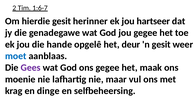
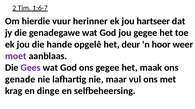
hierdie gesit: gesit -> vuur (62, 21)
n gesit: gesit -> hoor (161, 45)
moet colour: blue -> purple (16, 56)
moenie: moenie -> genade (20, 80)
